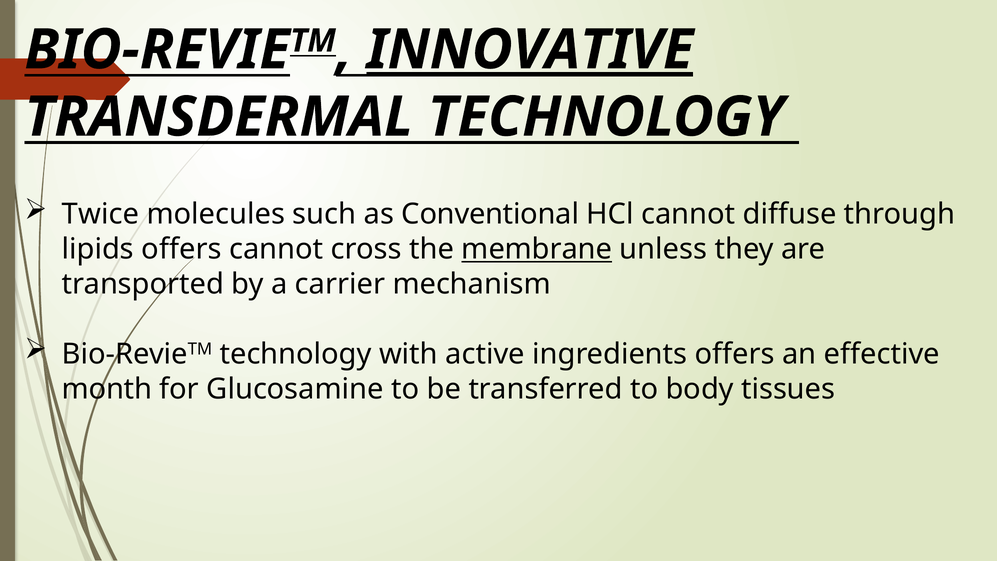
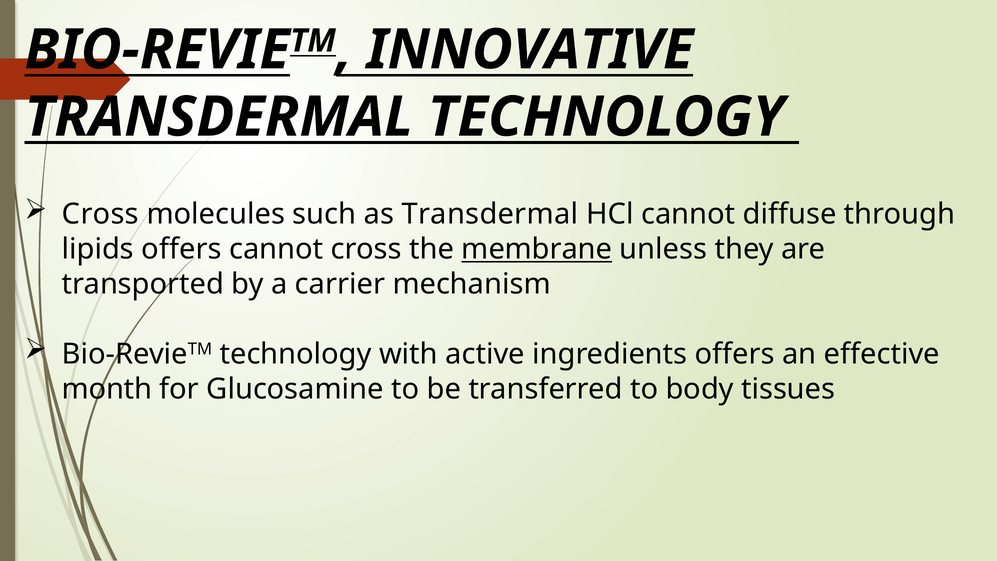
INNOVATIVE underline: present -> none (530, 50)
Twice: Twice -> Cross (100, 214)
as Conventional: Conventional -> Transdermal (490, 214)
